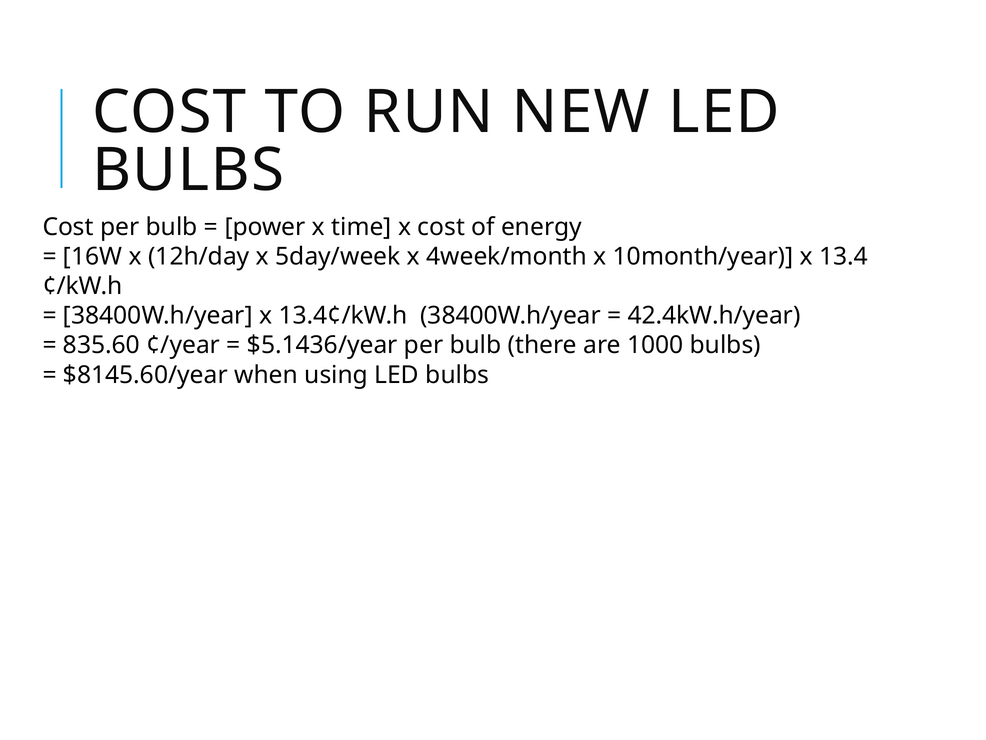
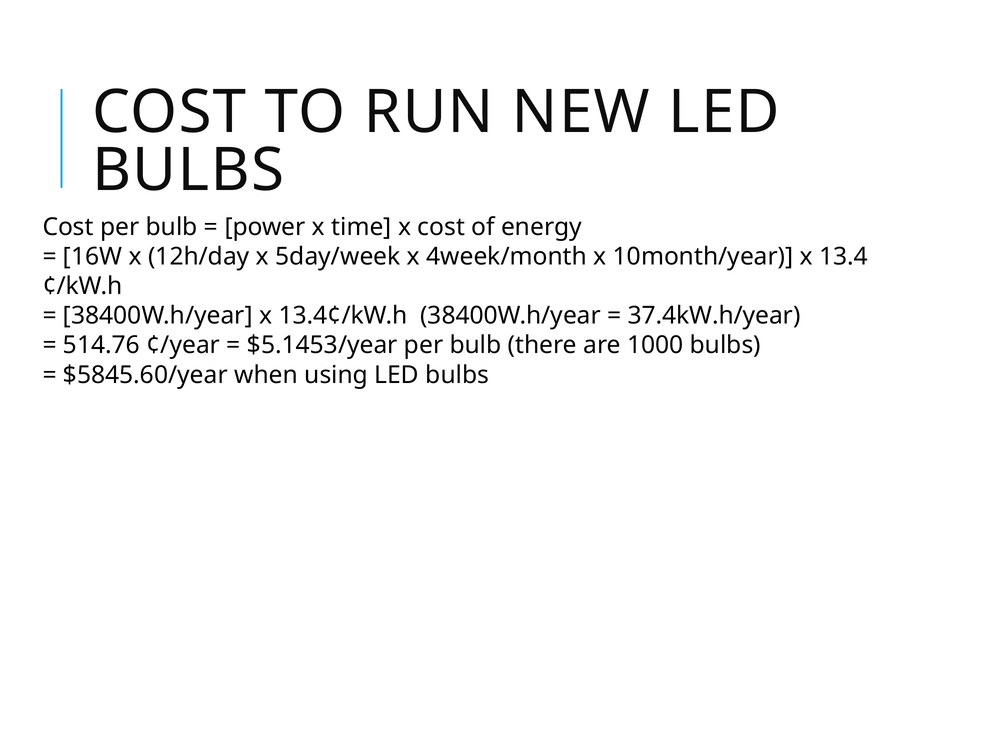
42.4kW.h/year: 42.4kW.h/year -> 37.4kW.h/year (714, 315)
835.60: 835.60 -> 514.76 (102, 345)
$5.1436/year: $5.1436/year -> $5.1453/year (322, 345)
$8145.60/year: $8145.60/year -> $5845.60/year (145, 375)
